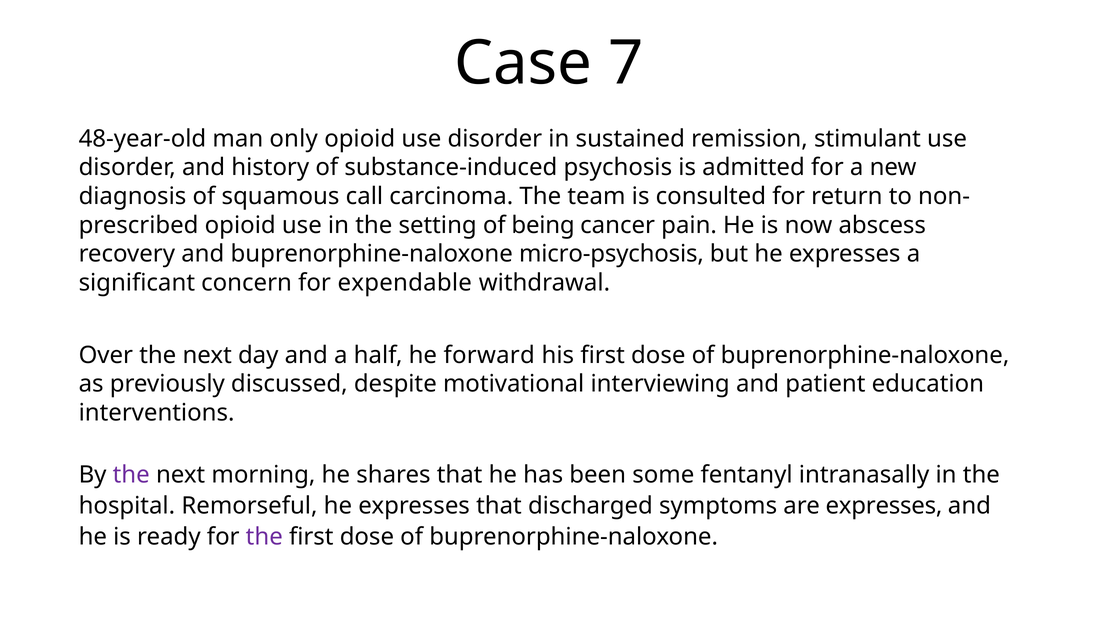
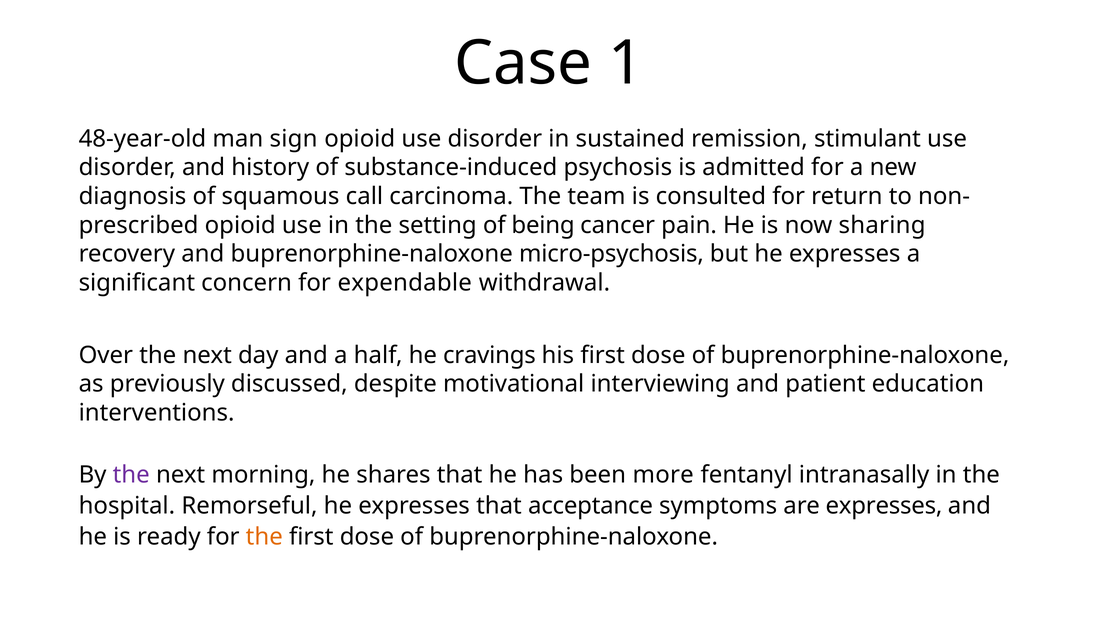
7: 7 -> 1 (626, 63)
only: only -> sign (294, 139)
abscess: abscess -> sharing (882, 225)
forward: forward -> cravings (489, 355)
some: some -> more (663, 475)
discharged: discharged -> acceptance (590, 505)
the colour: purple -> orange (264, 536)
